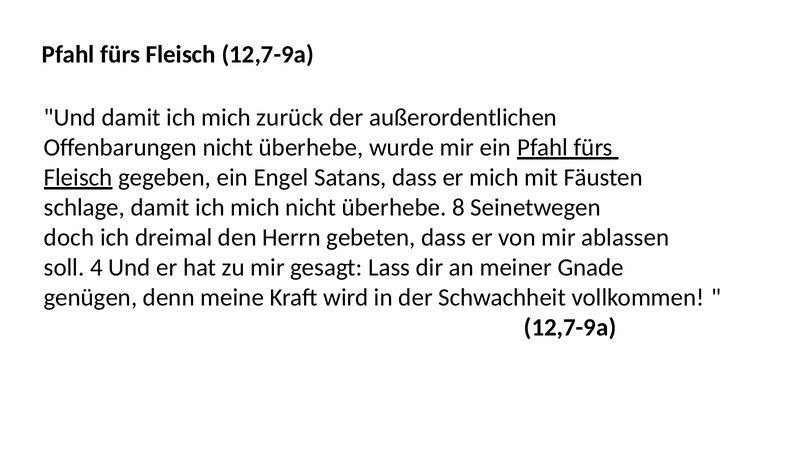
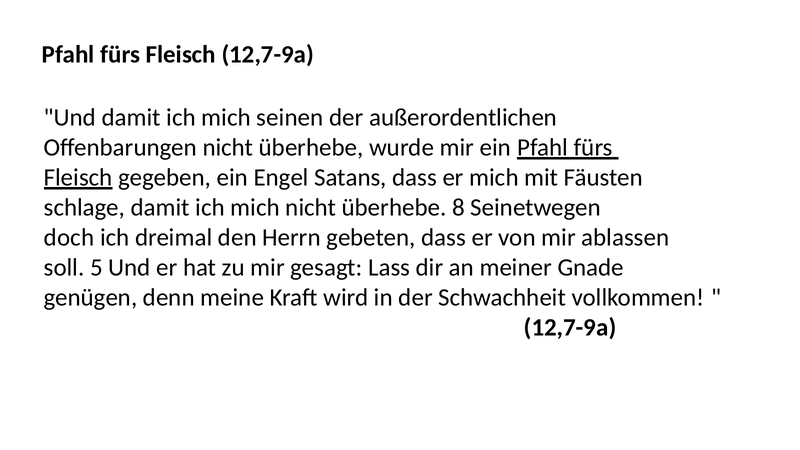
zurück: zurück -> seinen (290, 117)
4: 4 -> 5 (96, 267)
